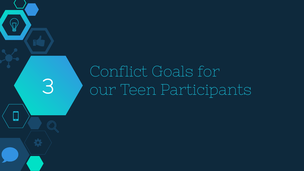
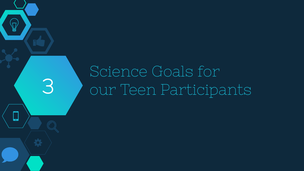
Conflict: Conflict -> Science (119, 71)
